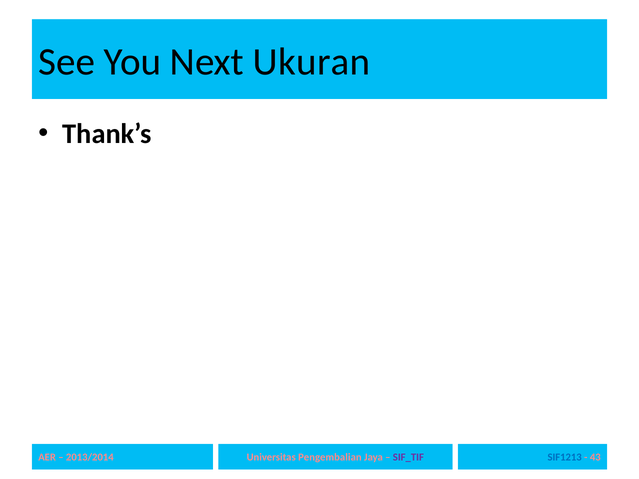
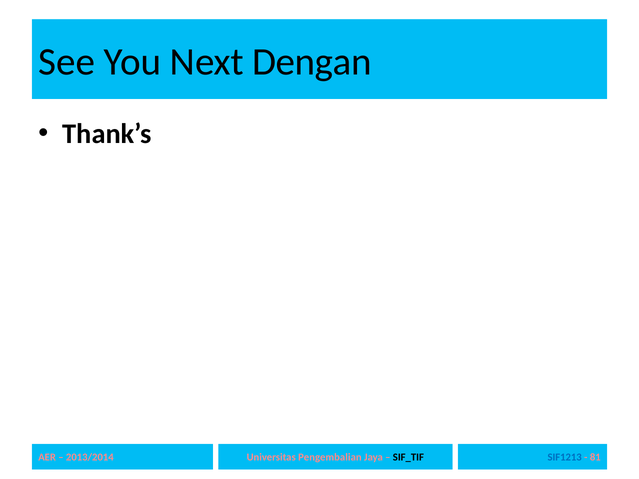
Ukuran: Ukuran -> Dengan (312, 62)
SIF_TIF colour: purple -> black (408, 458)
43: 43 -> 81 (595, 458)
